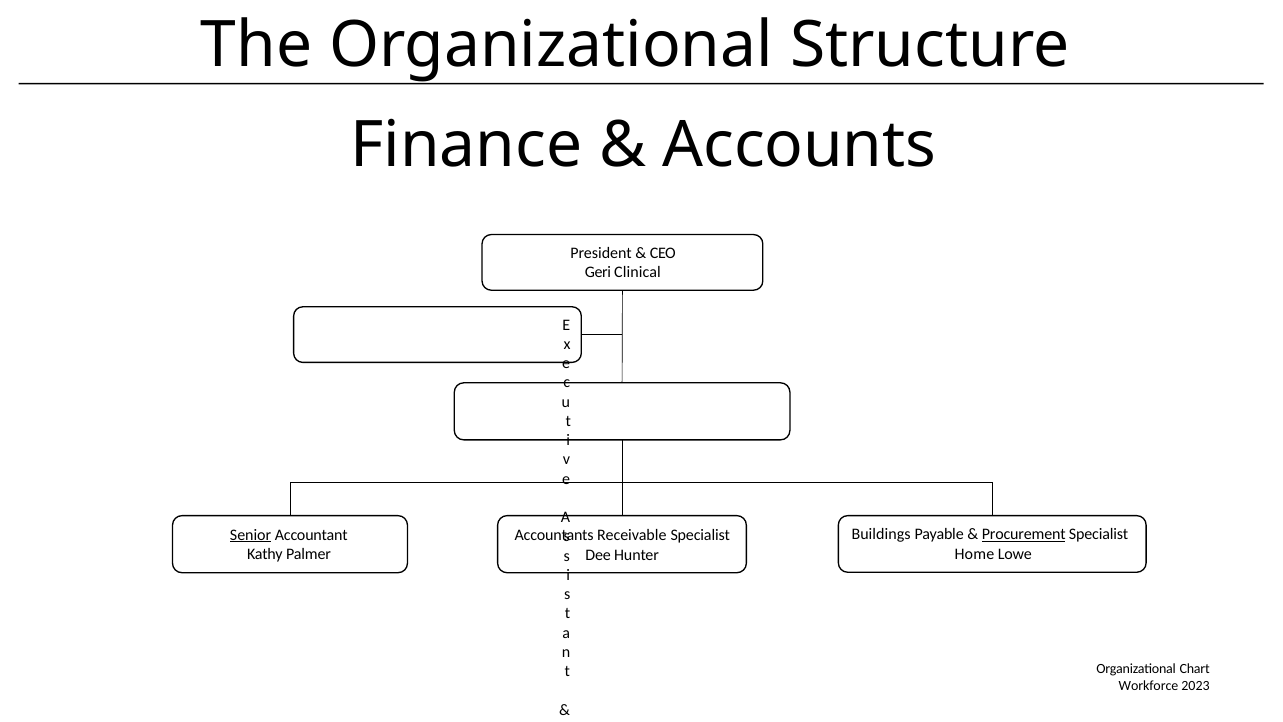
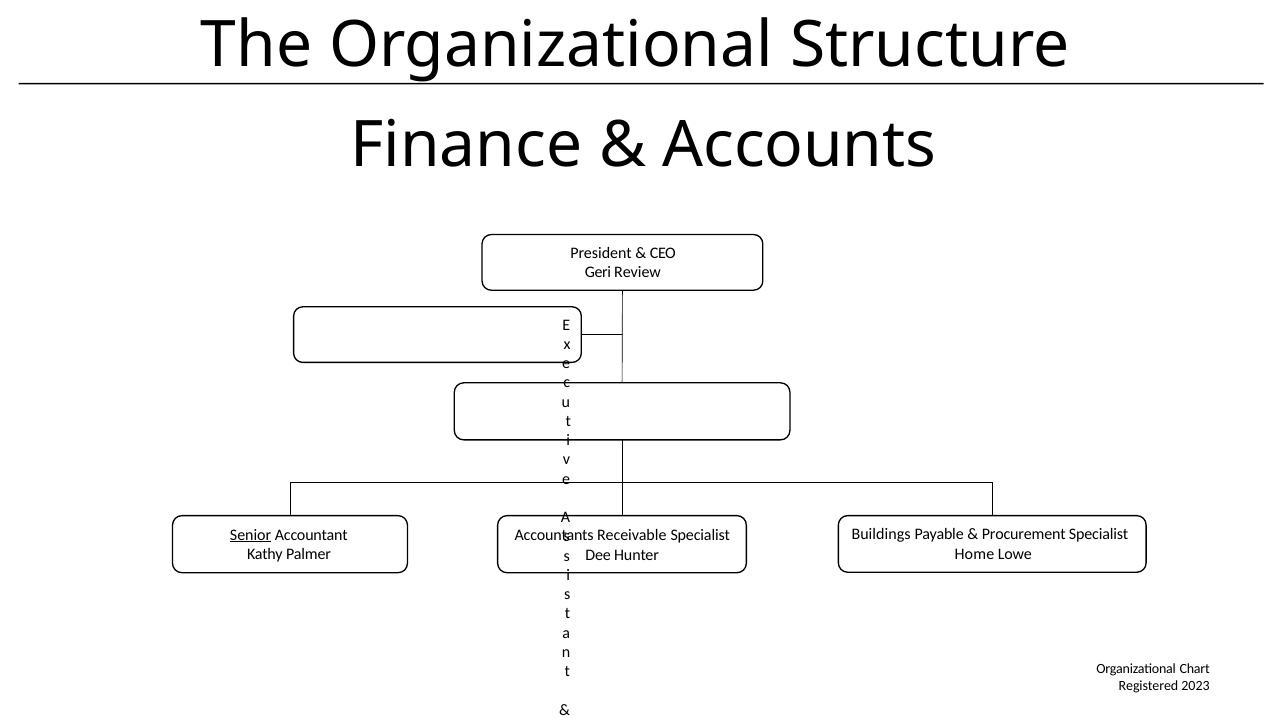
Clinical: Clinical -> Review (638, 272)
Procurement underline: present -> none (1024, 534)
Workforce: Workforce -> Registered (1149, 685)
